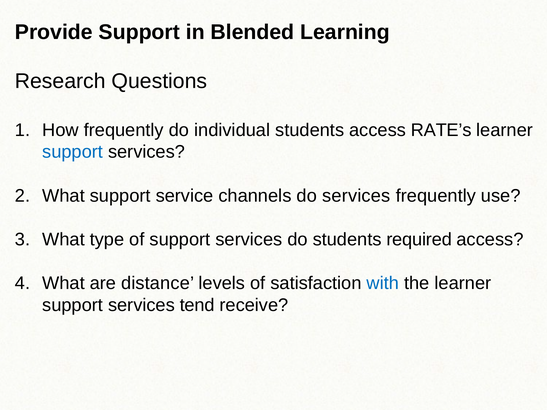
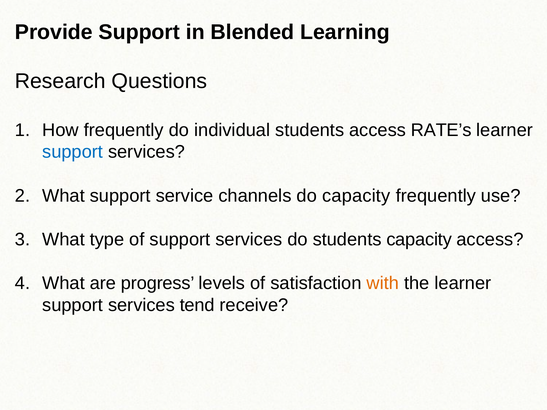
do services: services -> capacity (356, 196)
students required: required -> capacity (419, 240)
distance: distance -> progress (158, 283)
with colour: blue -> orange (383, 283)
